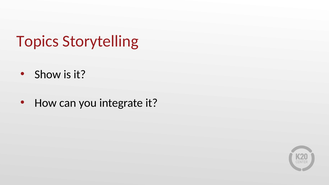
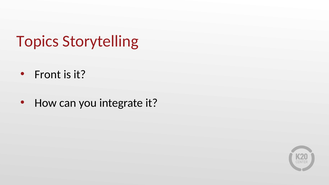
Show: Show -> Front (48, 74)
